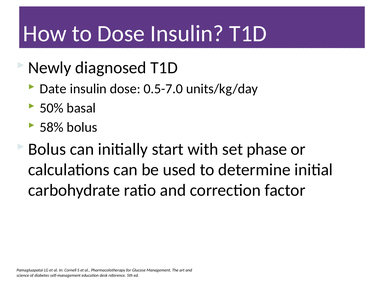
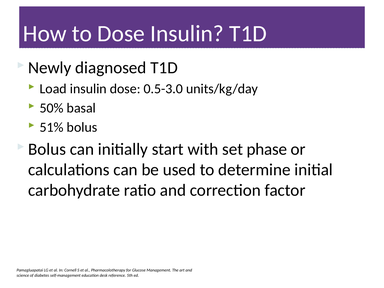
Date: Date -> Load (53, 89)
0.5-7.0: 0.5-7.0 -> 0.5-3.0 (163, 89)
58%: 58% -> 51% (52, 127)
